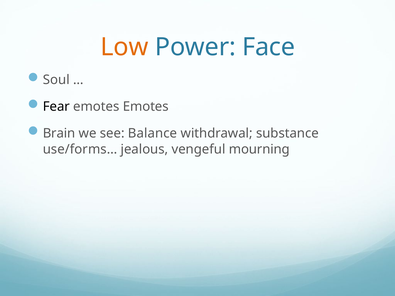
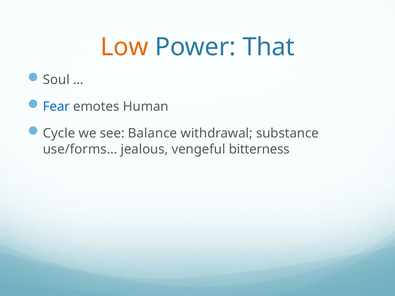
Face: Face -> That (269, 47)
Fear colour: black -> blue (56, 107)
emotes Emotes: Emotes -> Human (146, 107)
Brain: Brain -> Cycle (59, 133)
mourning: mourning -> bitterness (259, 149)
